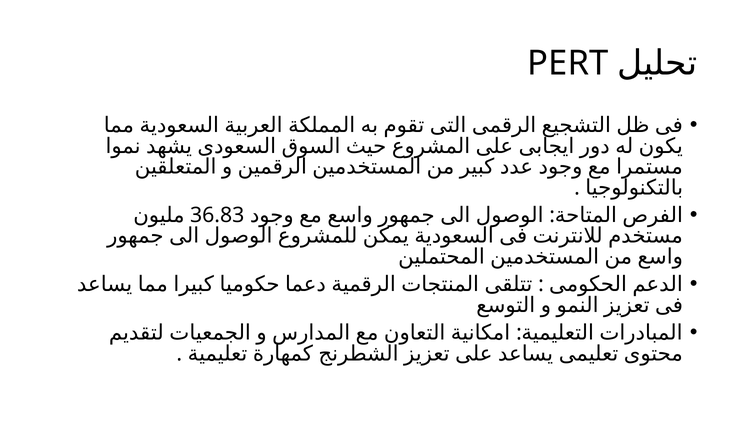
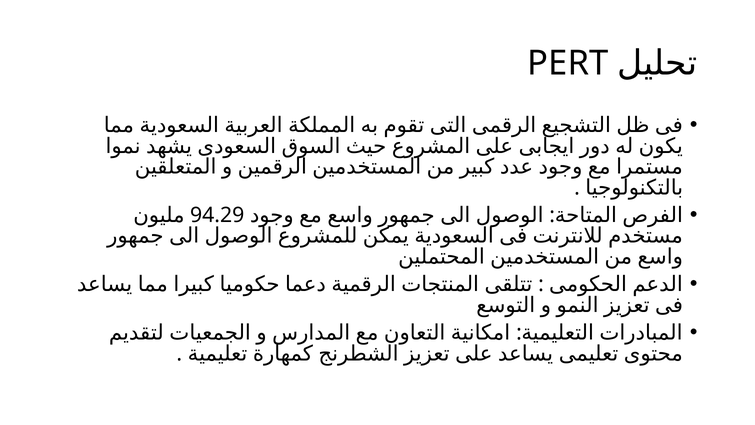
36.83: 36.83 -> 94.29 (217, 215)
